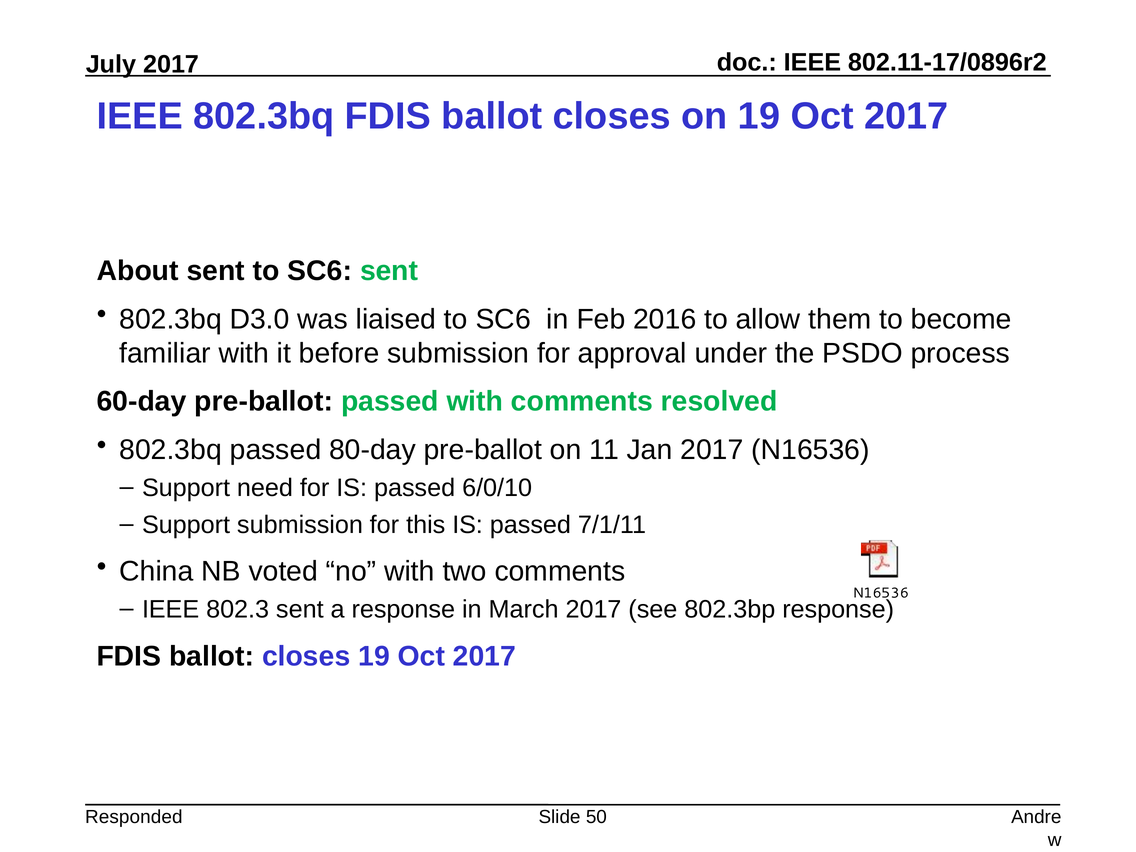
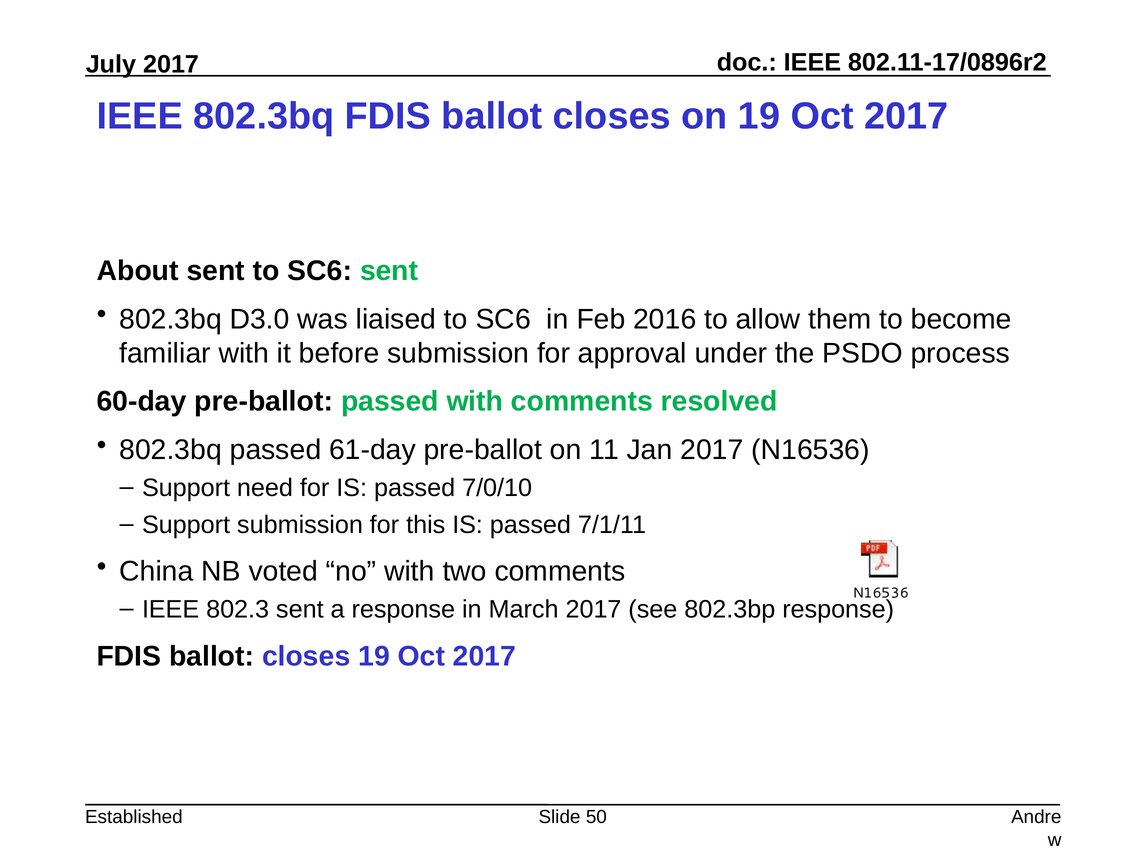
80-day: 80-day -> 61-day (372, 450)
6/0/10: 6/0/10 -> 7/0/10 (497, 488)
Responded: Responded -> Established (134, 817)
